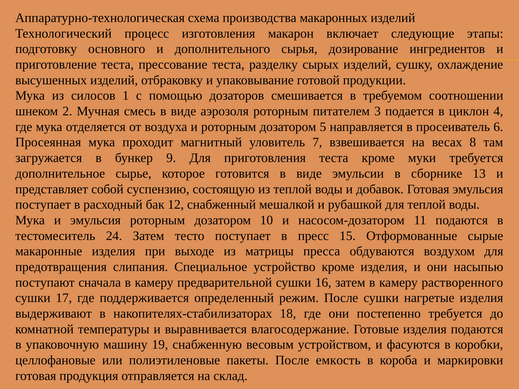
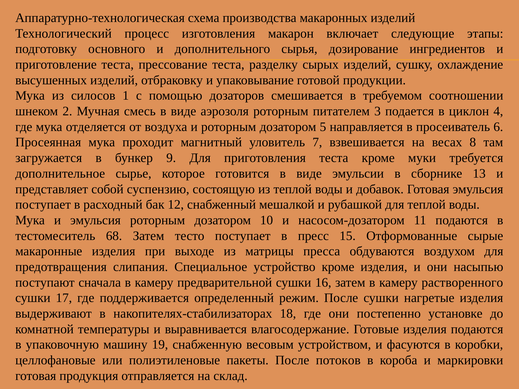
24: 24 -> 68 (114, 236)
постепенно требуется: требуется -> установке (455, 314)
емкость: емкость -> потоков (338, 360)
